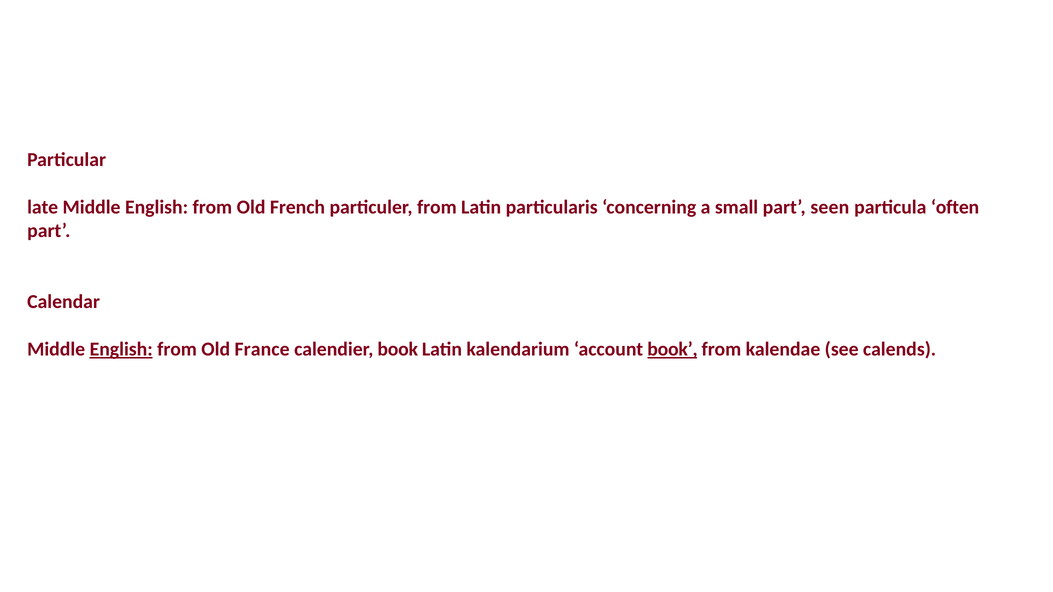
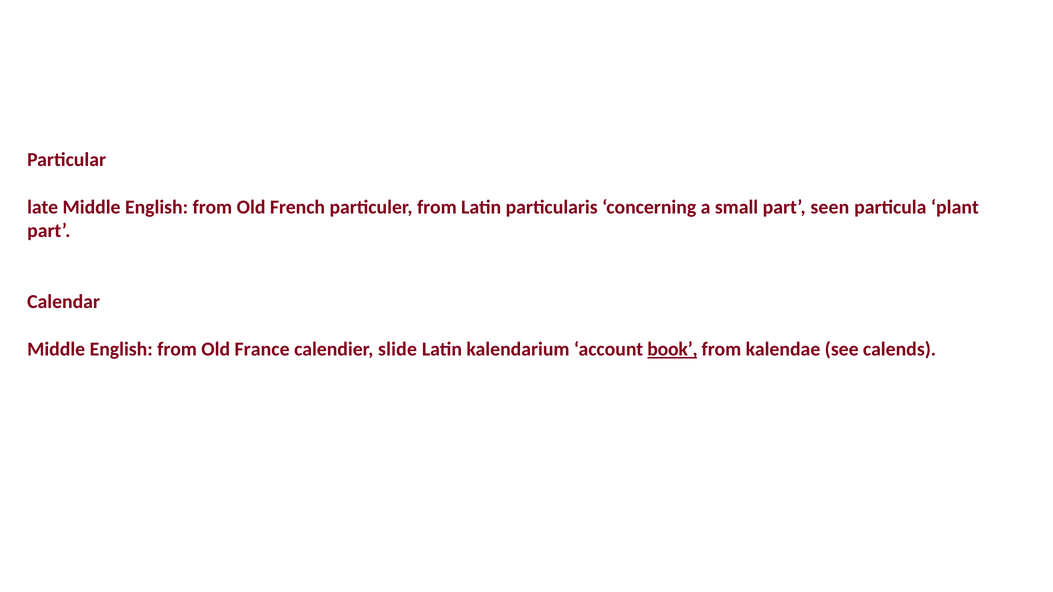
often: often -> plant (955, 207)
English underline: present -> none (121, 350)
calendier book: book -> slide (398, 350)
